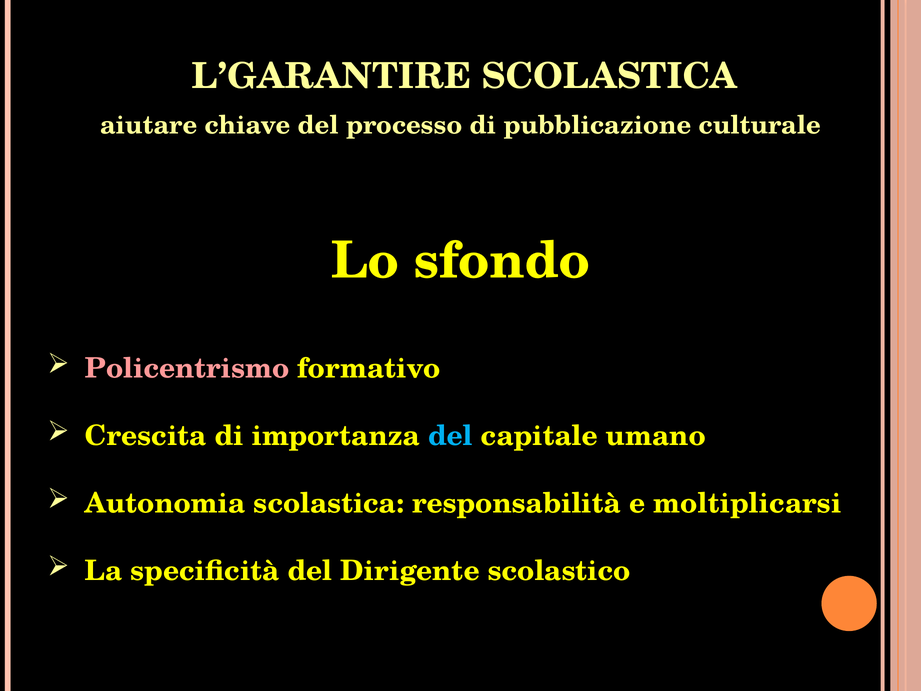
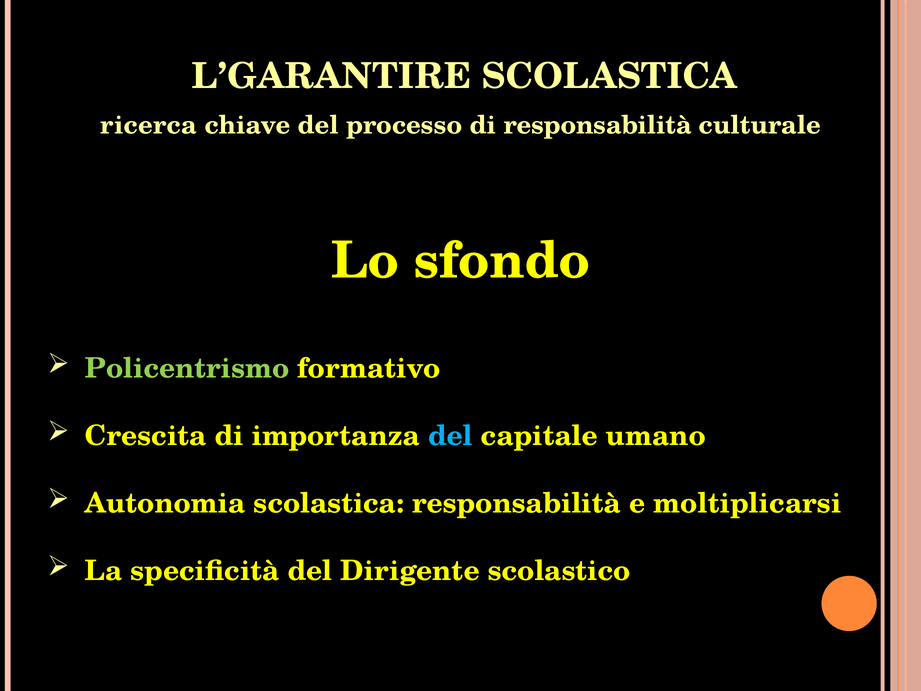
aiutare: aiutare -> ricerca (149, 125)
di pubblicazione: pubblicazione -> responsabilità (598, 125)
Policentrismo colour: pink -> light green (187, 368)
